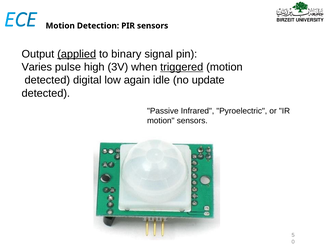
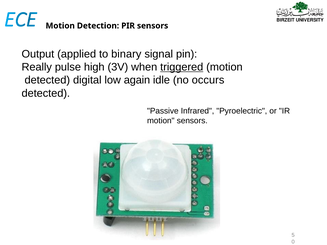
applied underline: present -> none (77, 54)
Varies: Varies -> Really (37, 67)
update: update -> occurs (208, 80)
